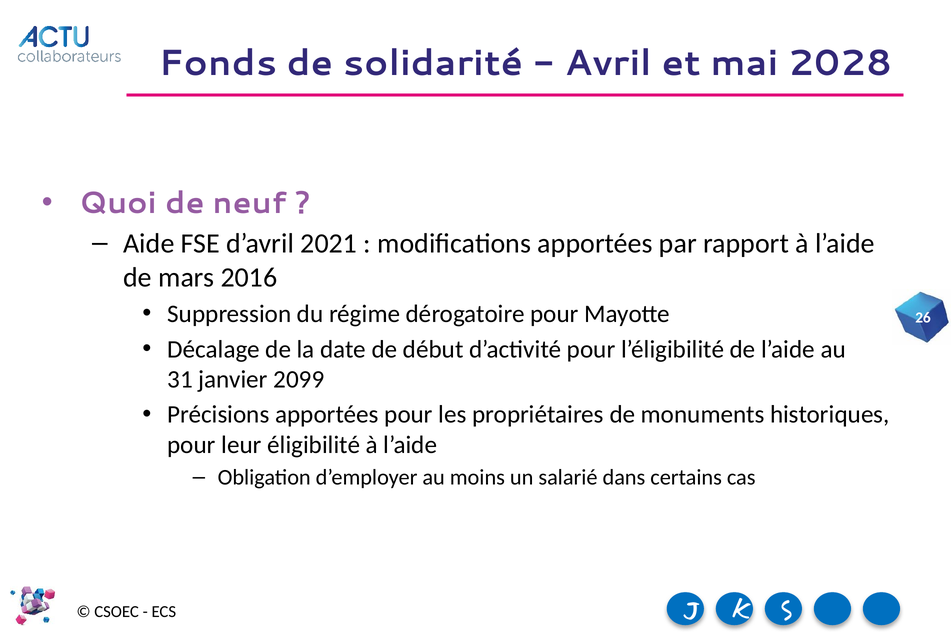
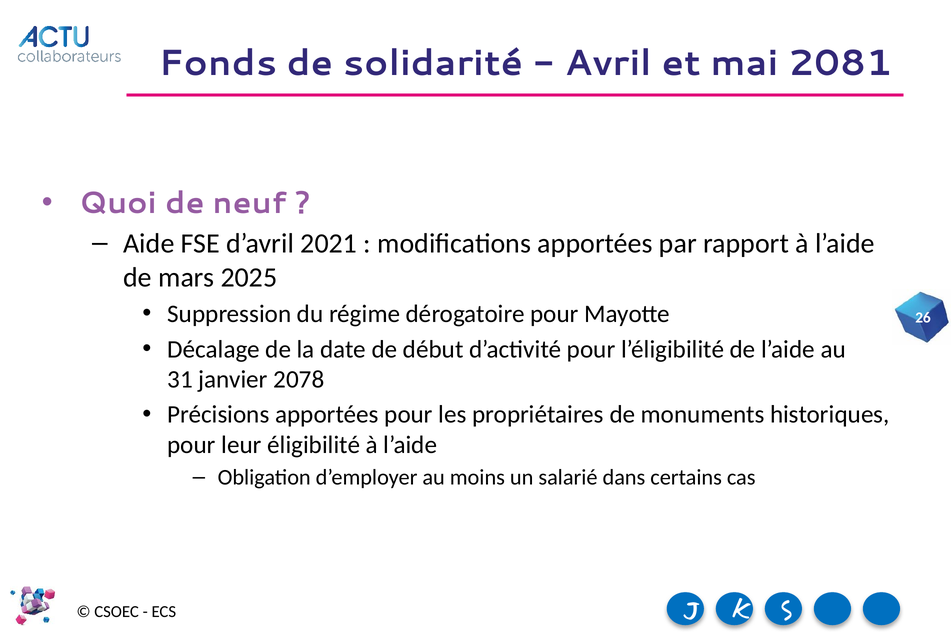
2028: 2028 -> 2081 (840, 63)
2016: 2016 -> 2025 (249, 277)
2099: 2099 -> 2078 (299, 379)
